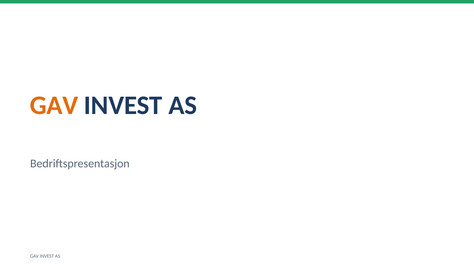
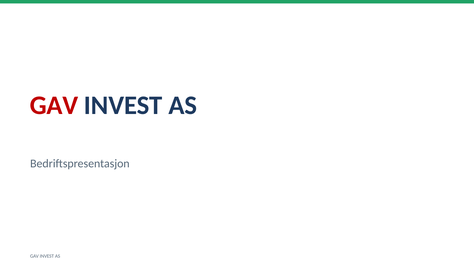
GAV colour: orange -> red (54, 105)
